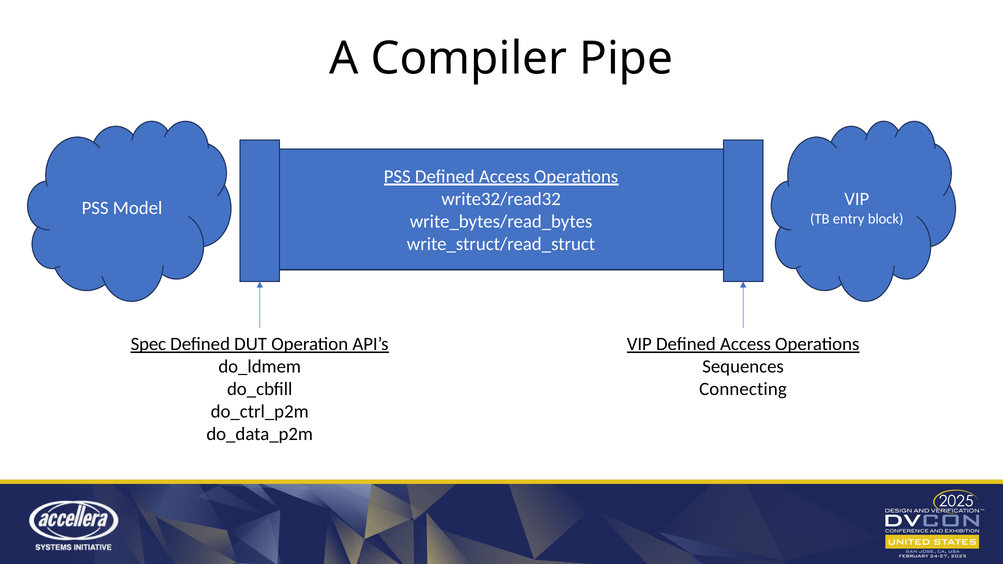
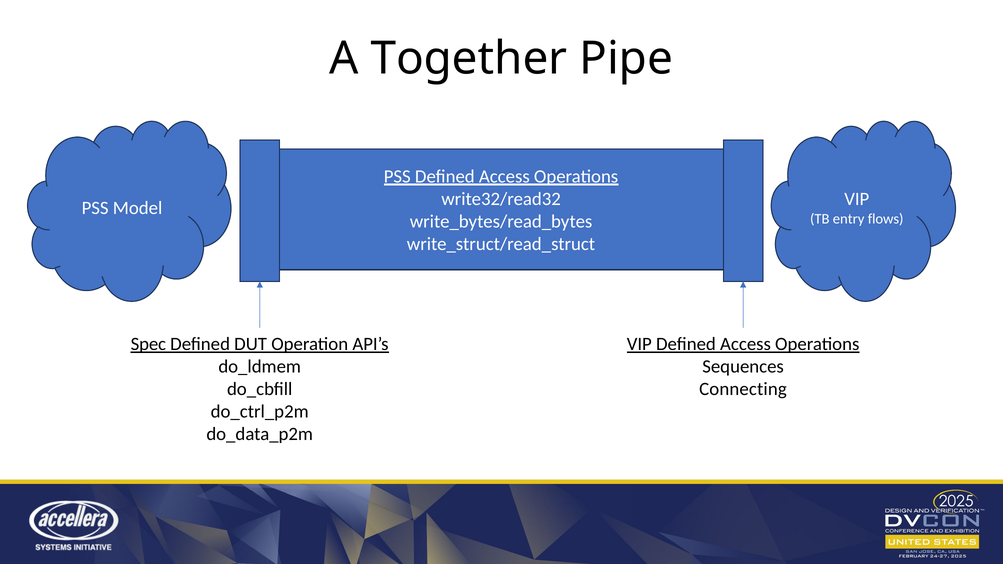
Compiler: Compiler -> Together (469, 58)
block: block -> flows (886, 219)
